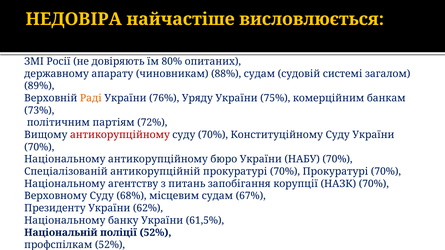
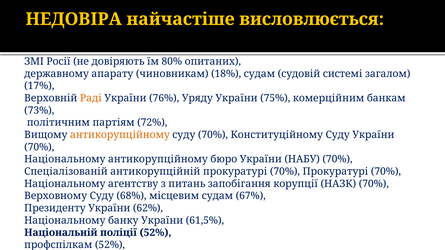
88%: 88% -> 18% (226, 74)
89%: 89% -> 17% (39, 86)
антикорупційному colour: red -> orange (120, 135)
